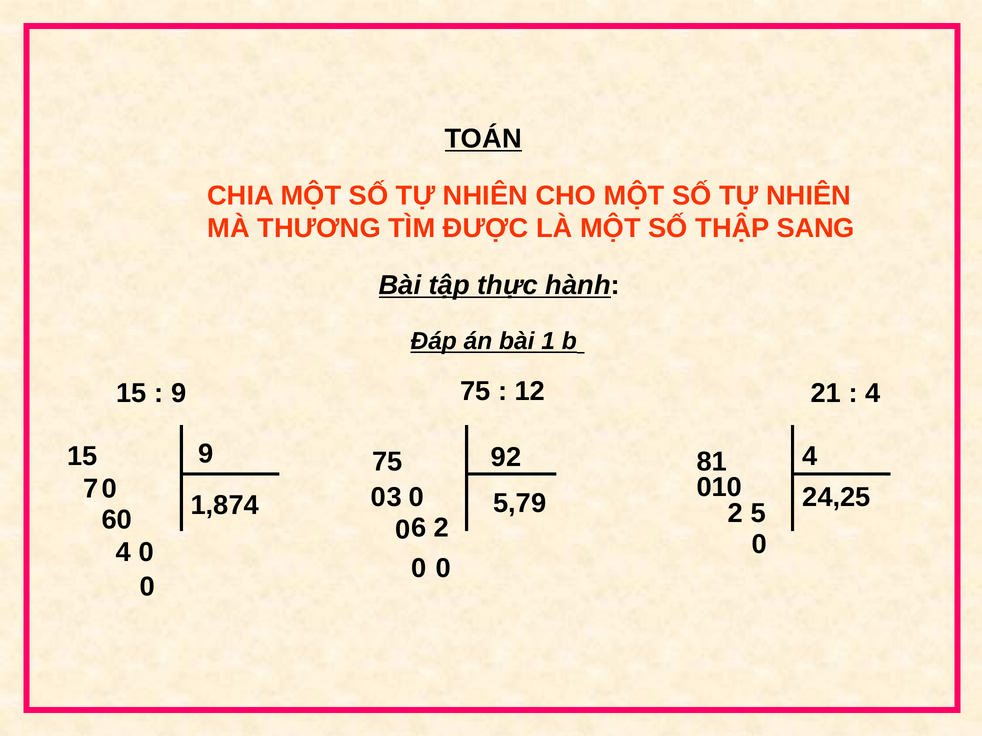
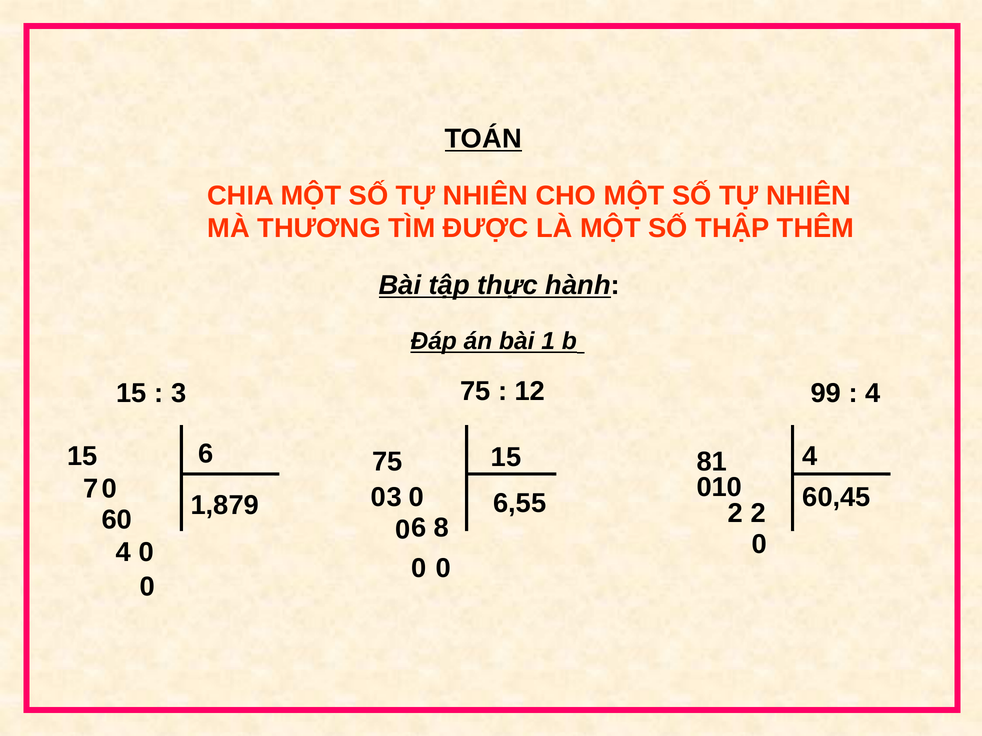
SANG: SANG -> THÊM (816, 229)
9: 9 -> 3 (179, 393)
21: 21 -> 99 (826, 393)
15 9: 9 -> 6 (206, 454)
75 92: 92 -> 15 (506, 458)
24,25: 24,25 -> 60,45 (837, 497)
5,79: 5,79 -> 6,55 (520, 504)
1,874: 1,874 -> 1,879 (225, 506)
2 5: 5 -> 2 (758, 514)
6 2: 2 -> 8 (442, 528)
